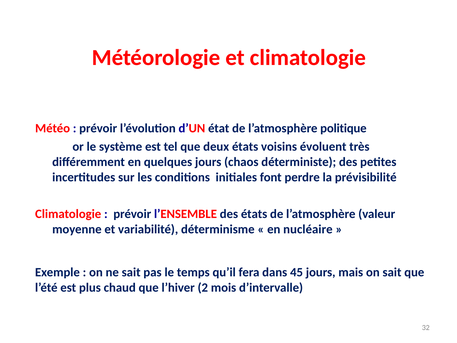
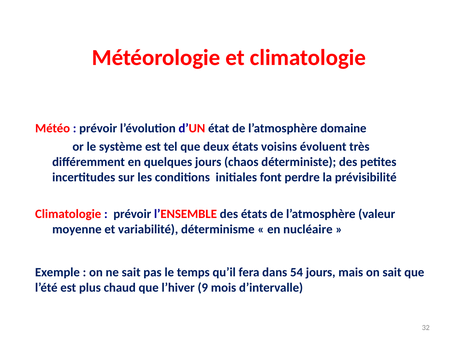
politique: politique -> domaine (343, 128)
45: 45 -> 54 (297, 272)
2: 2 -> 9 (203, 287)
